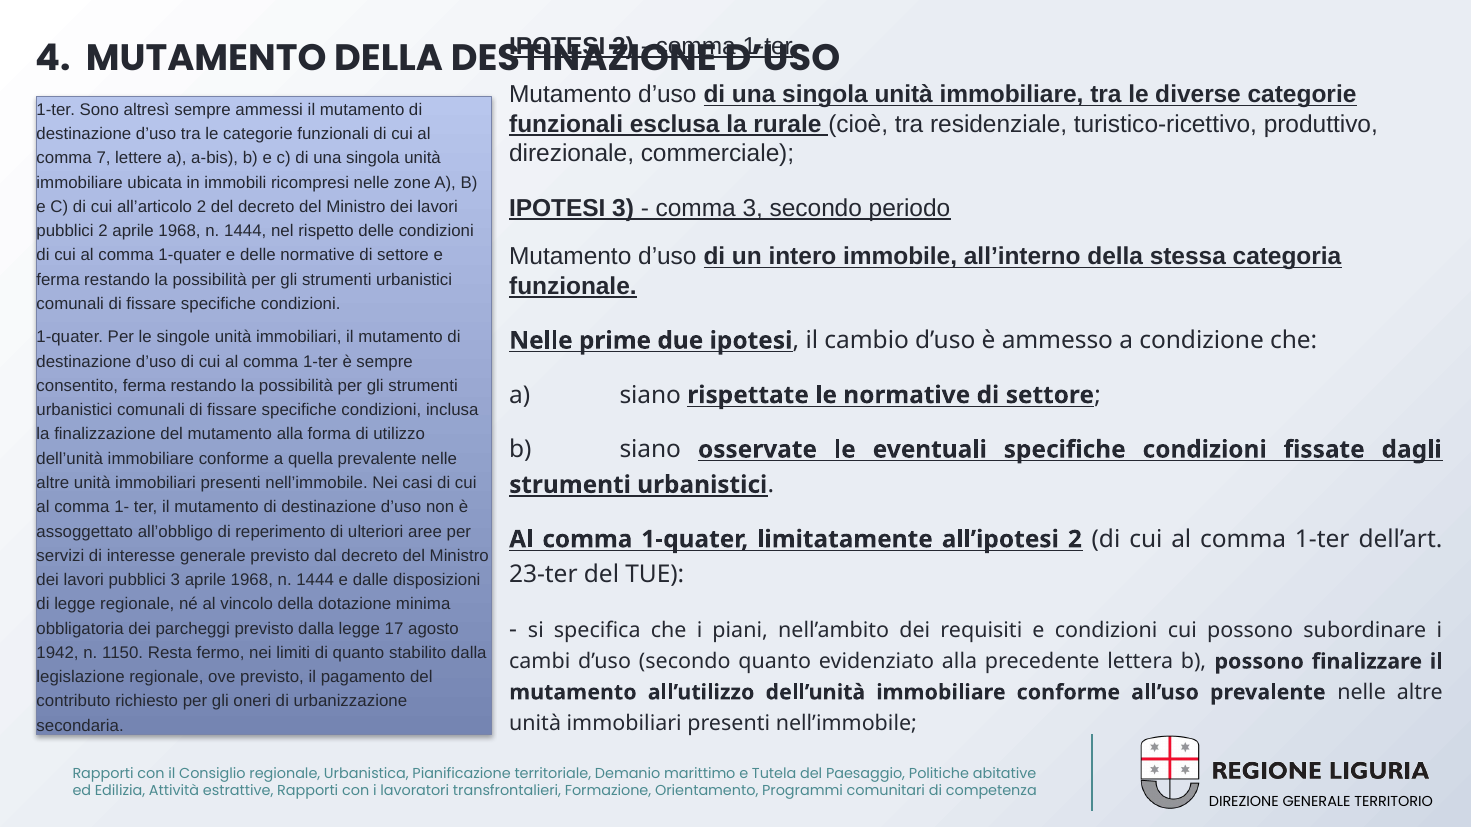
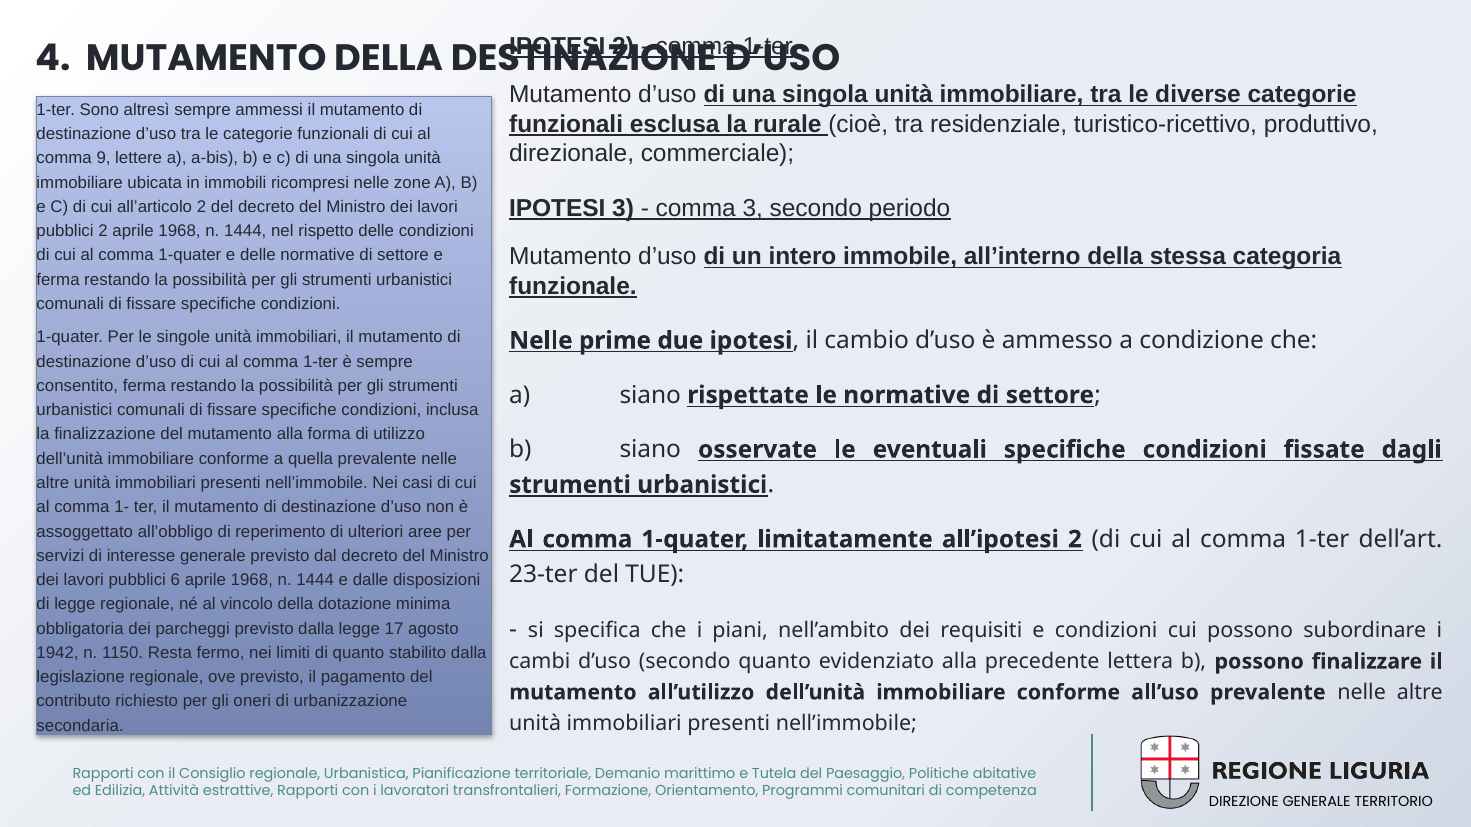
7: 7 -> 9 (104, 158)
pubblici 3: 3 -> 6 (175, 580)
